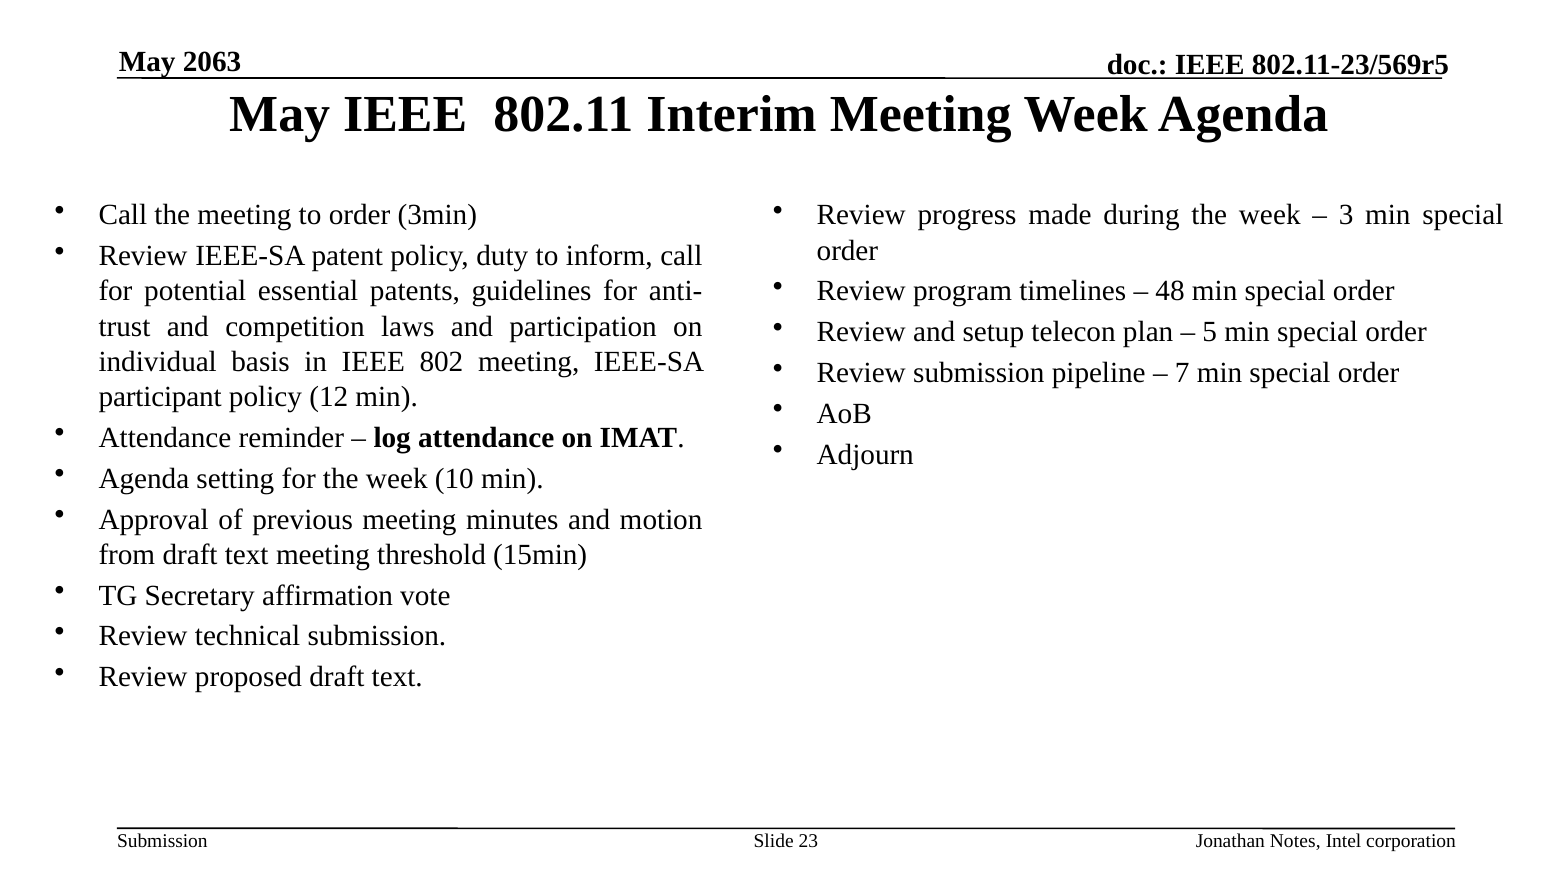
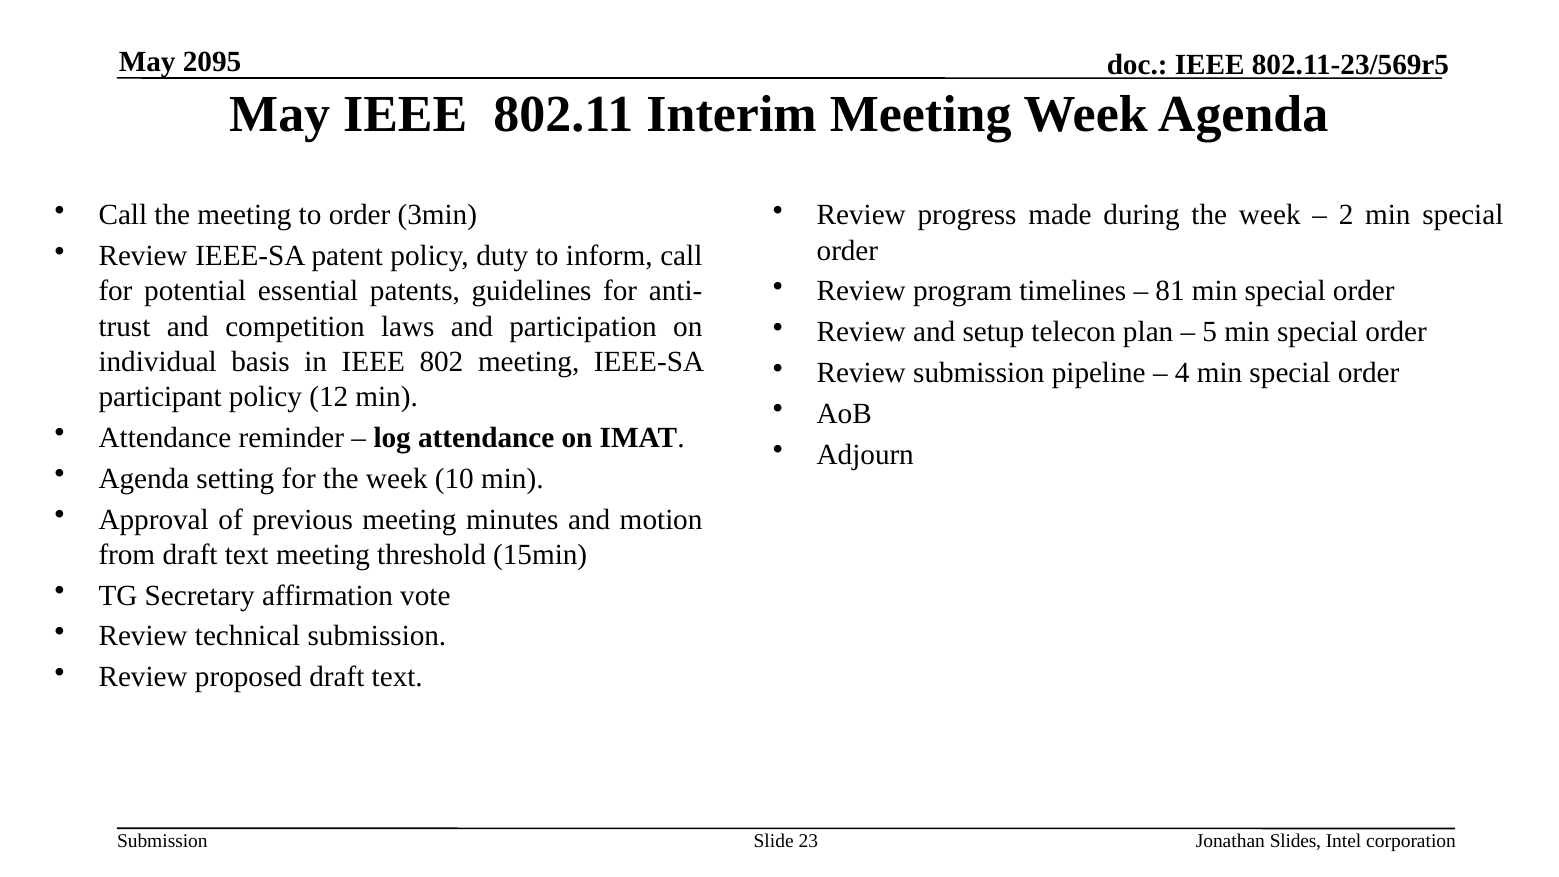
2063: 2063 -> 2095 (212, 62)
3: 3 -> 2 (1346, 215)
48: 48 -> 81 (1170, 291)
7: 7 -> 4 (1182, 373)
Notes: Notes -> Slides (1295, 841)
